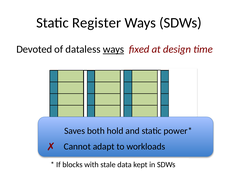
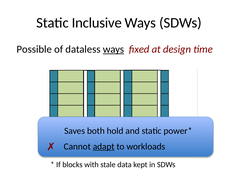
Register: Register -> Inclusive (97, 23)
Devoted: Devoted -> Possible (34, 49)
adapt underline: none -> present (104, 146)
